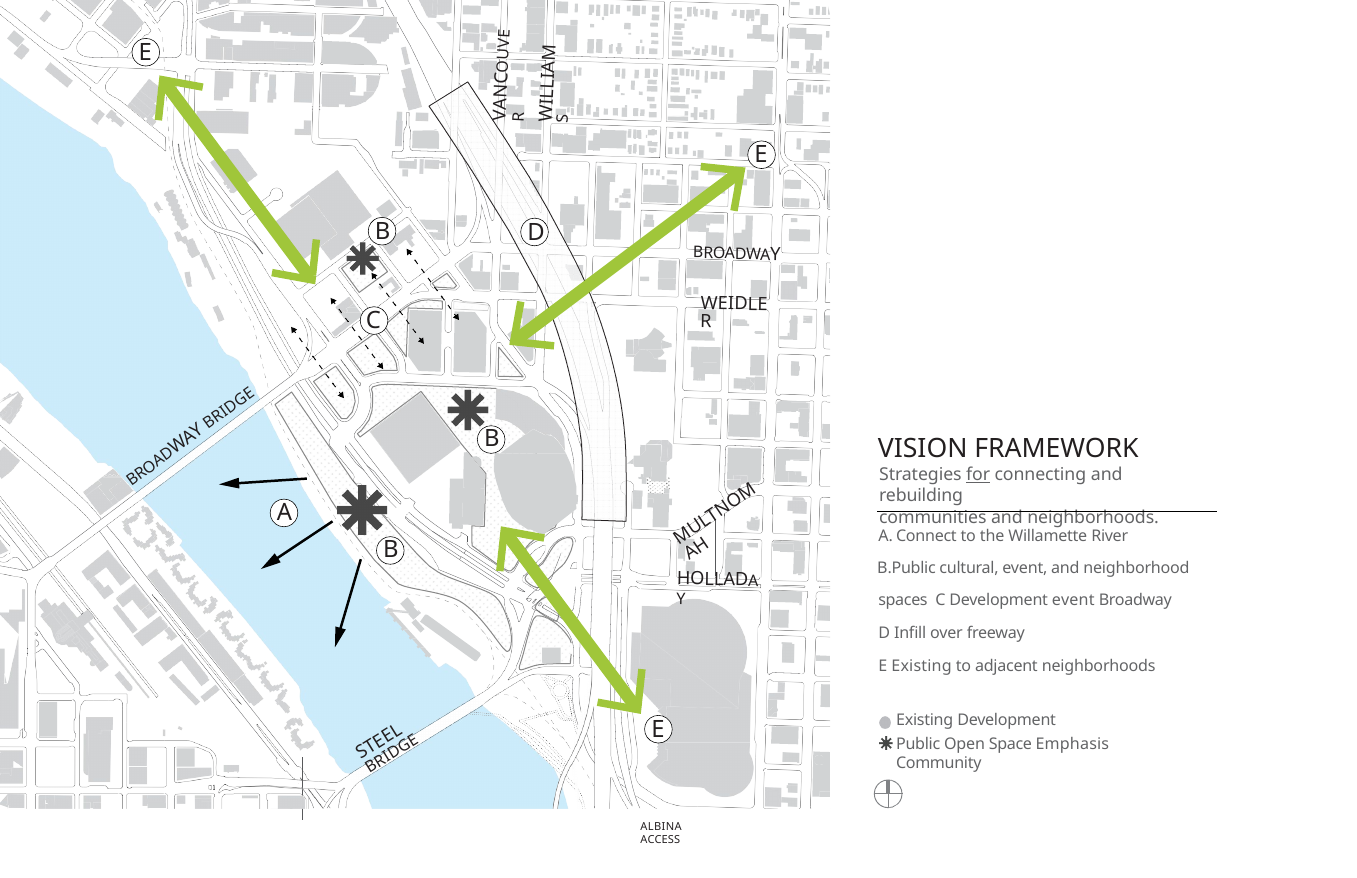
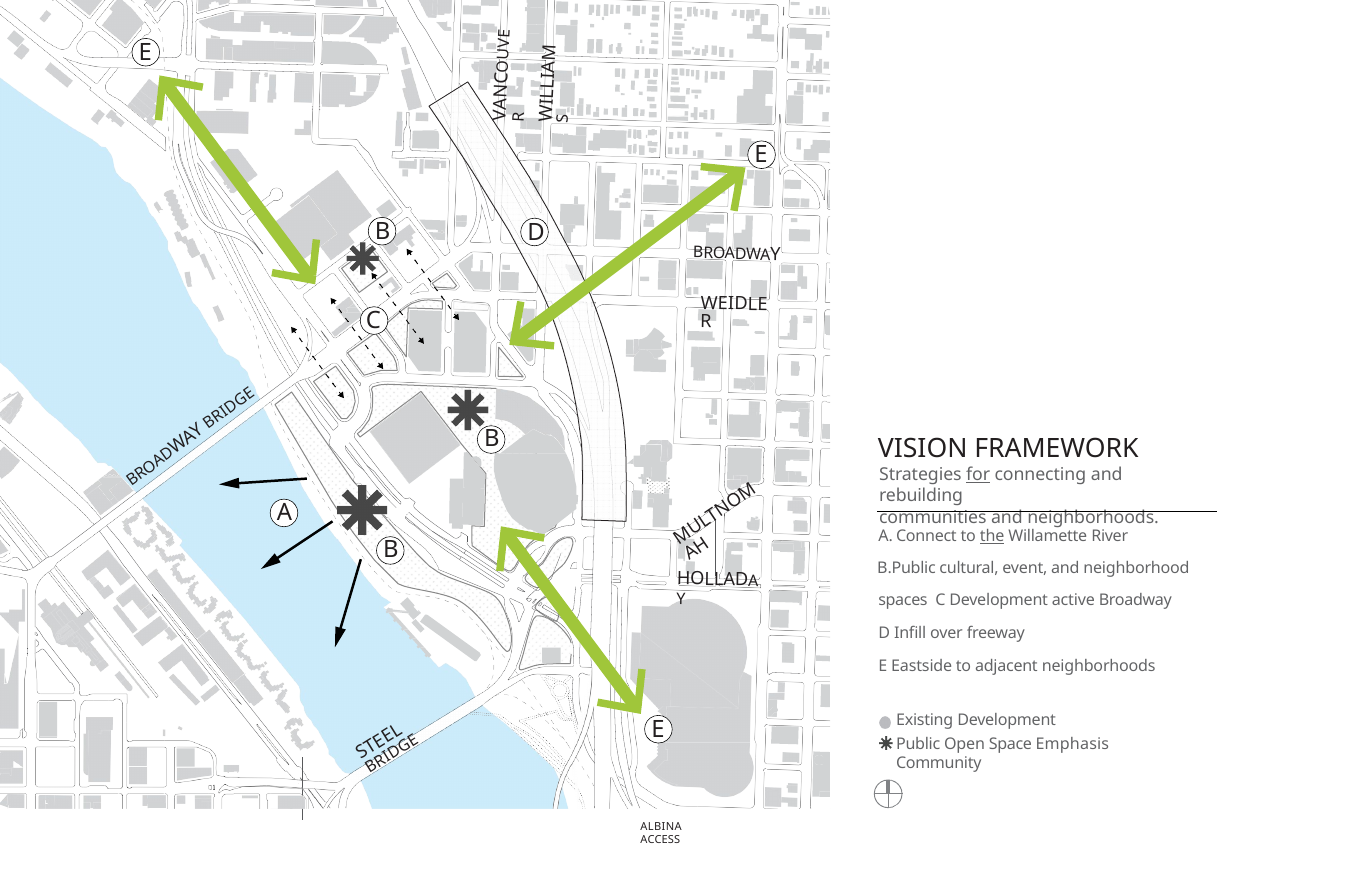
the underline: none -> present (992, 537)
Development event: event -> active (1073, 601)
E Existing: Existing -> Eastside (922, 666)
